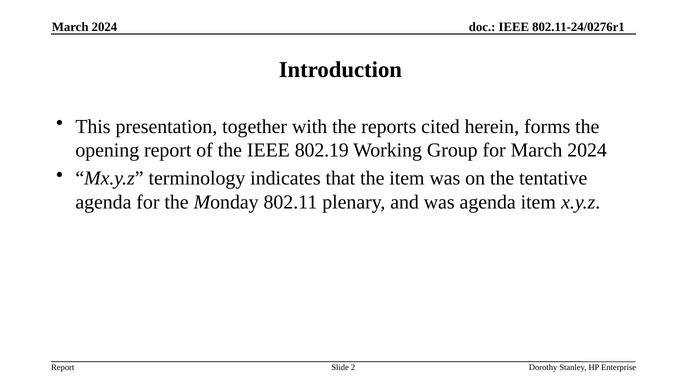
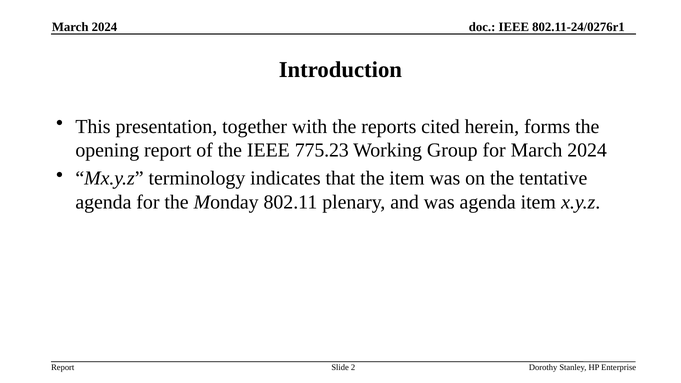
802.19: 802.19 -> 775.23 (322, 150)
